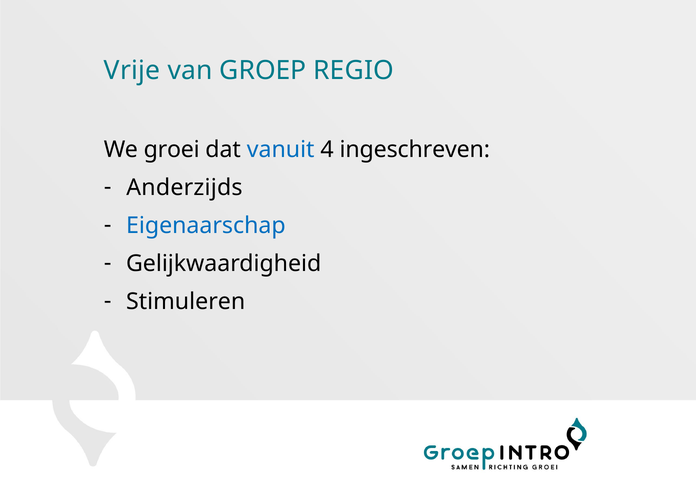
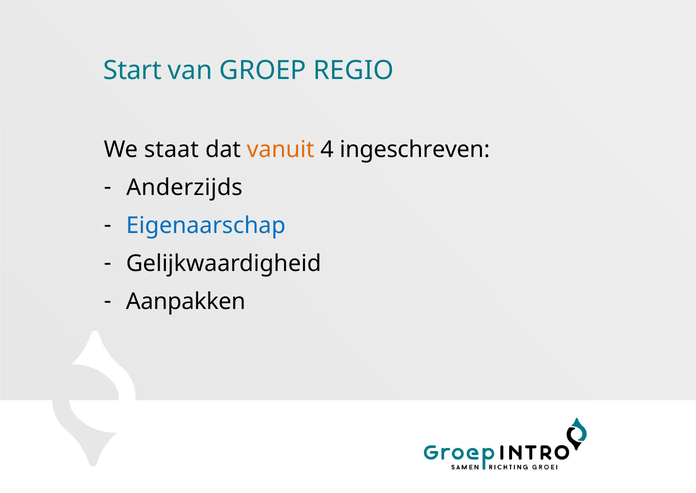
Vrije: Vrije -> Start (132, 70)
groei: groei -> staat (171, 149)
vanuit colour: blue -> orange (281, 149)
Stimuleren: Stimuleren -> Aanpakken (186, 301)
